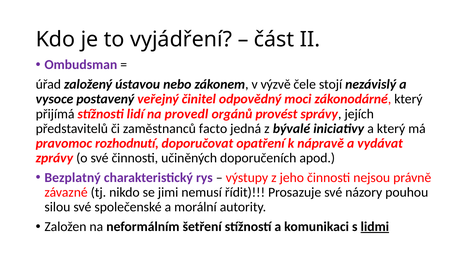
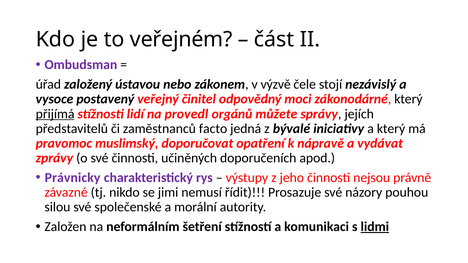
vyjádření: vyjádření -> veřejném (181, 39)
přijímá underline: none -> present (55, 114)
provést: provést -> můžete (276, 114)
rozhodnutí: rozhodnutí -> muslimský (127, 143)
Bezplatný: Bezplatný -> Právnicky (73, 178)
